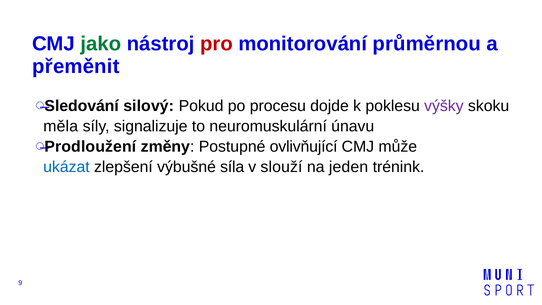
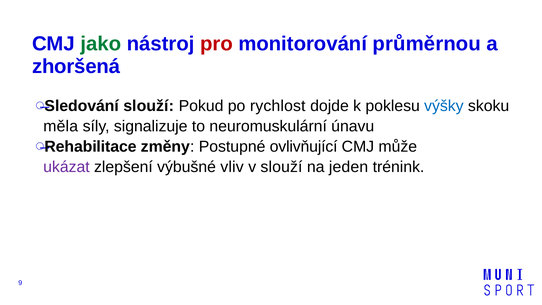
přeměnit: přeměnit -> zhoršená (76, 66)
Sledování silový: silový -> slouží (149, 106)
procesu: procesu -> rychlost (278, 106)
výšky colour: purple -> blue (444, 106)
Prodloužení: Prodloužení -> Rehabilitace (91, 146)
ukázat colour: blue -> purple (66, 167)
síla: síla -> vliv (232, 167)
